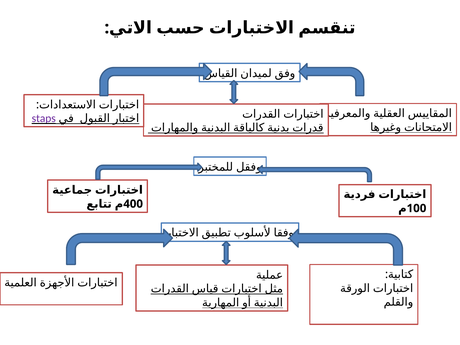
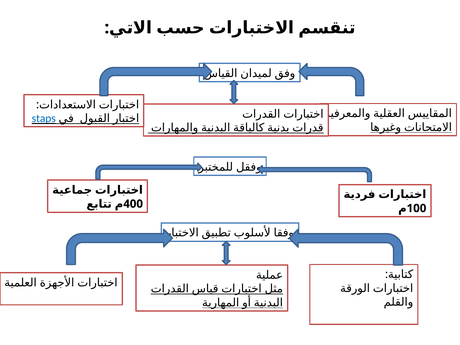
staps colour: purple -> blue (44, 118)
